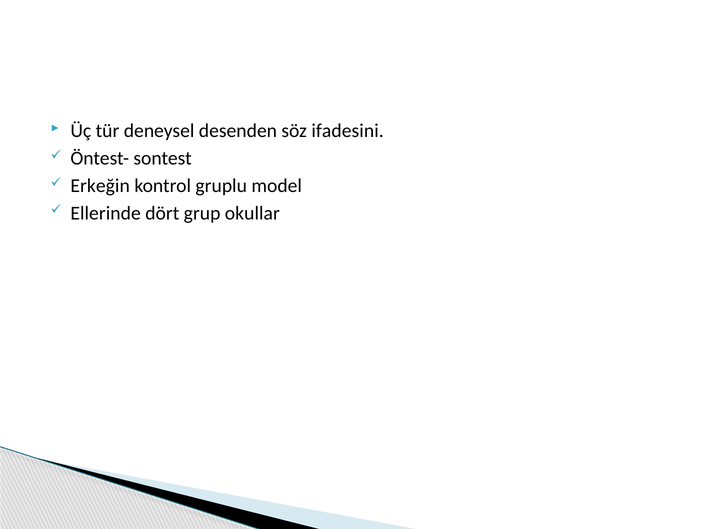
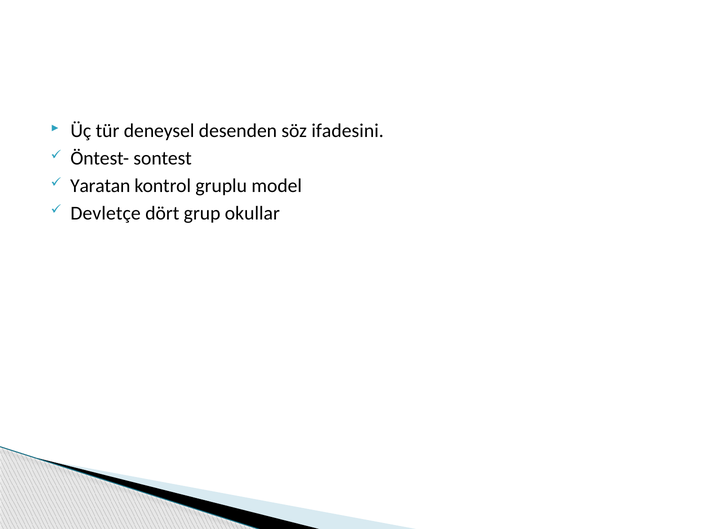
Erkeğin: Erkeğin -> Yaratan (100, 186)
Ellerinde: Ellerinde -> Devletçe (106, 213)
